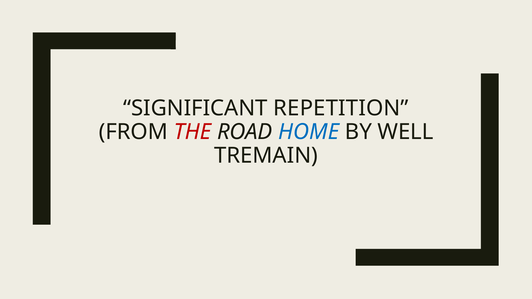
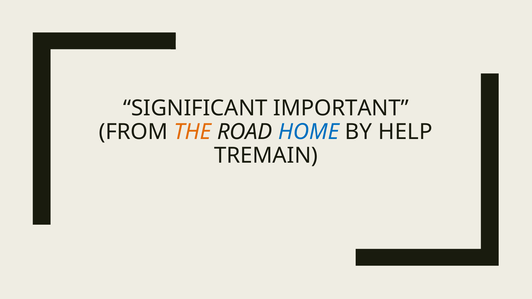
REPETITION: REPETITION -> IMPORTANT (341, 108)
THE colour: red -> orange (193, 132)
WELL: WELL -> HELP (405, 132)
